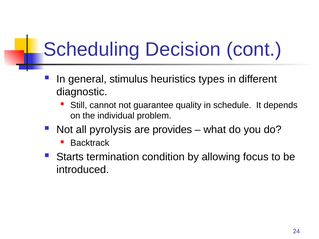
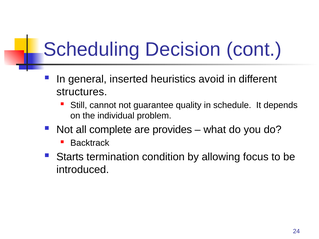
stimulus: stimulus -> inserted (129, 79)
types: types -> avoid (212, 79)
diagnostic: diagnostic -> structures (82, 92)
pyrolysis: pyrolysis -> complete (110, 130)
